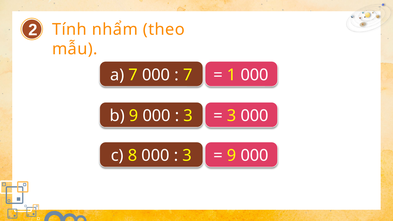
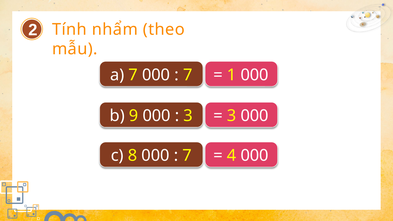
3: 3 -> 7 (187, 156)
9: 9 -> 4 (232, 156)
